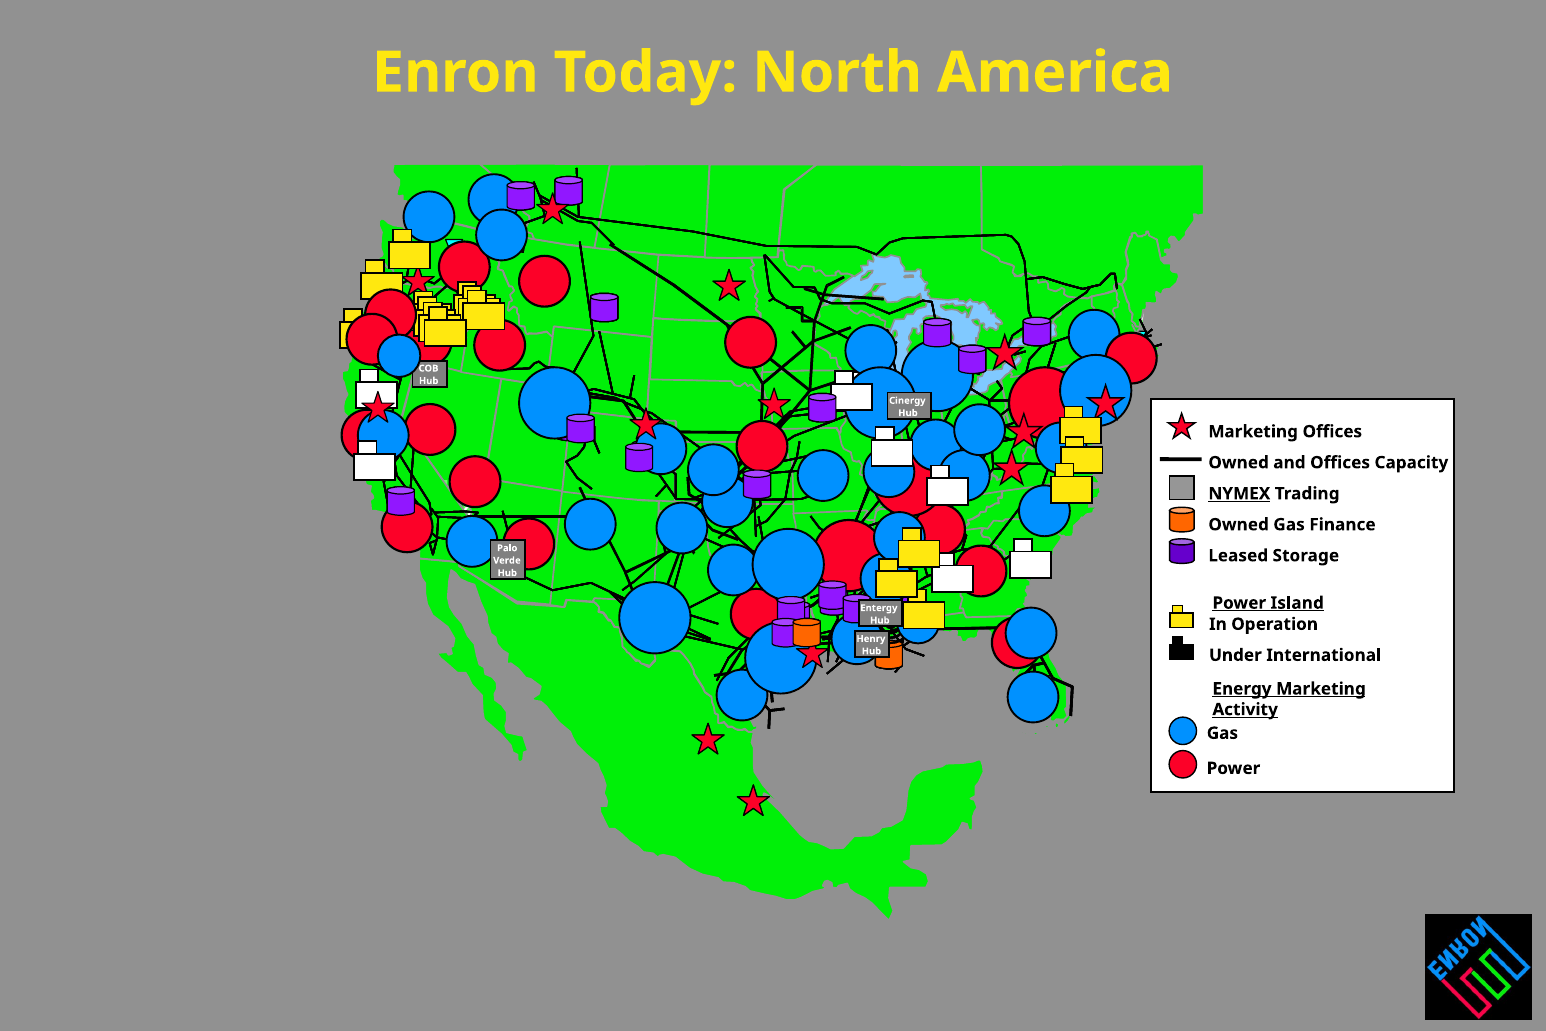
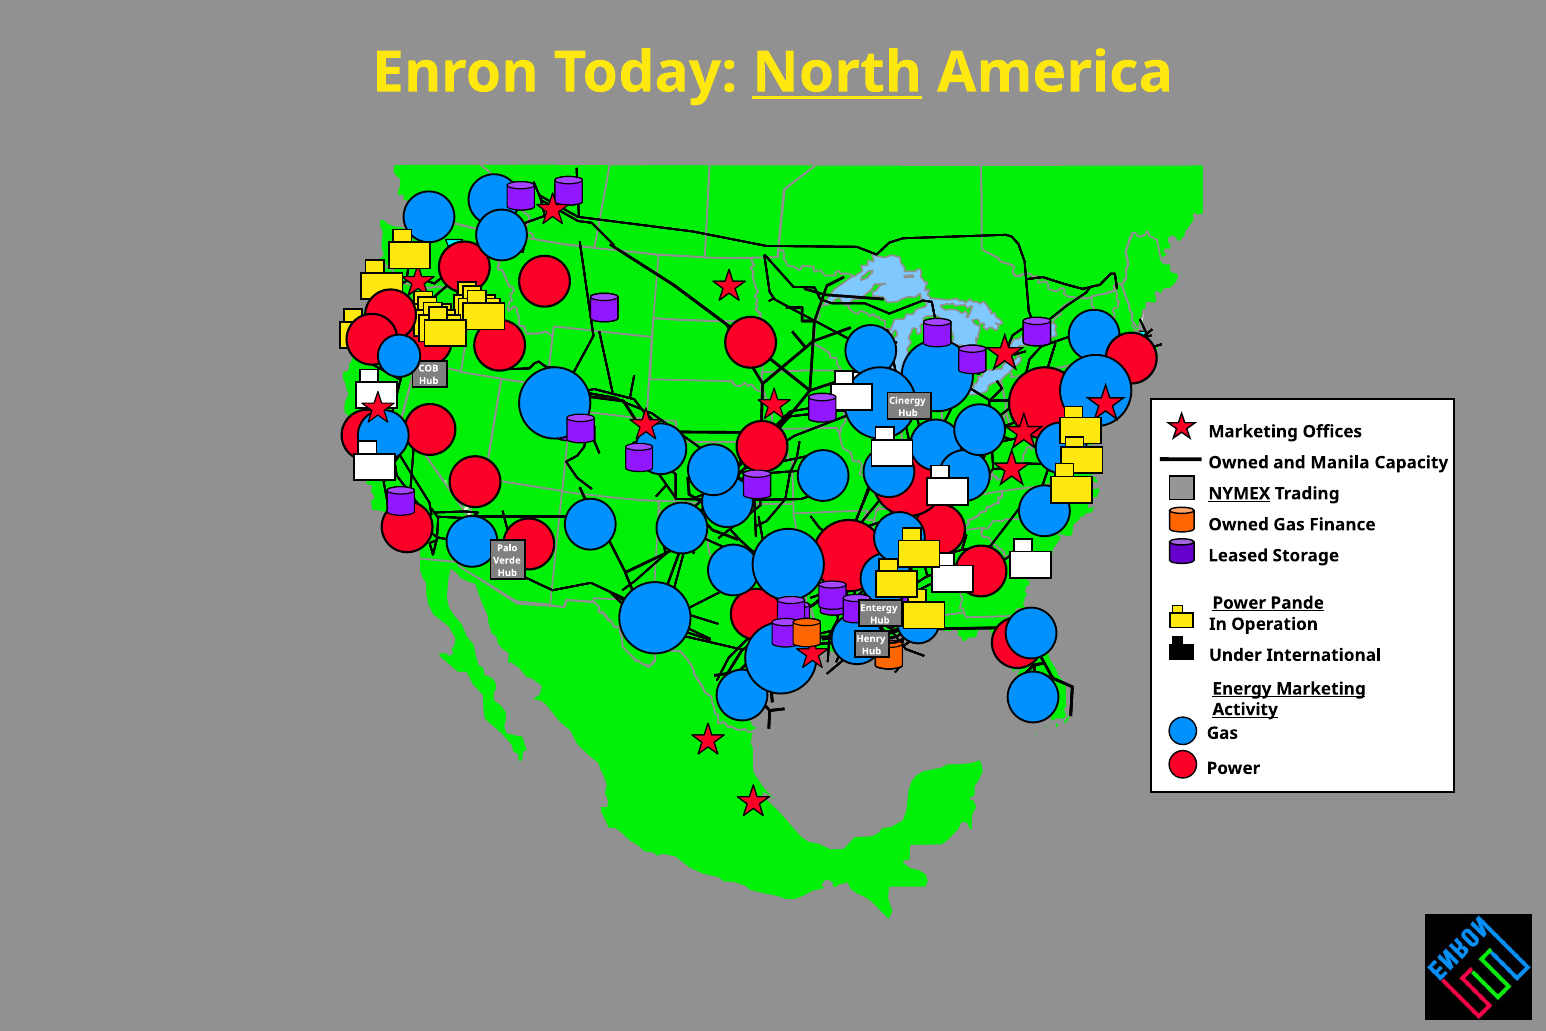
North underline: none -> present (837, 73)
and Offices: Offices -> Manila (1340, 462)
Island: Island -> Pande (1297, 603)
